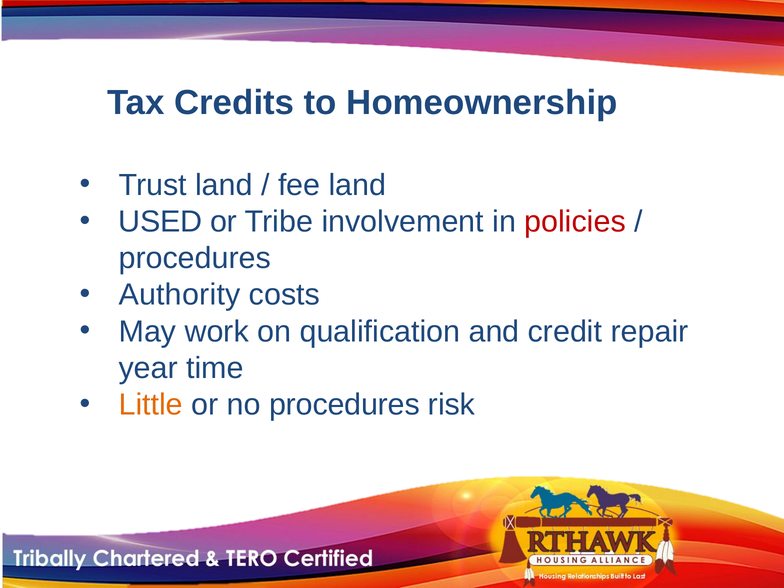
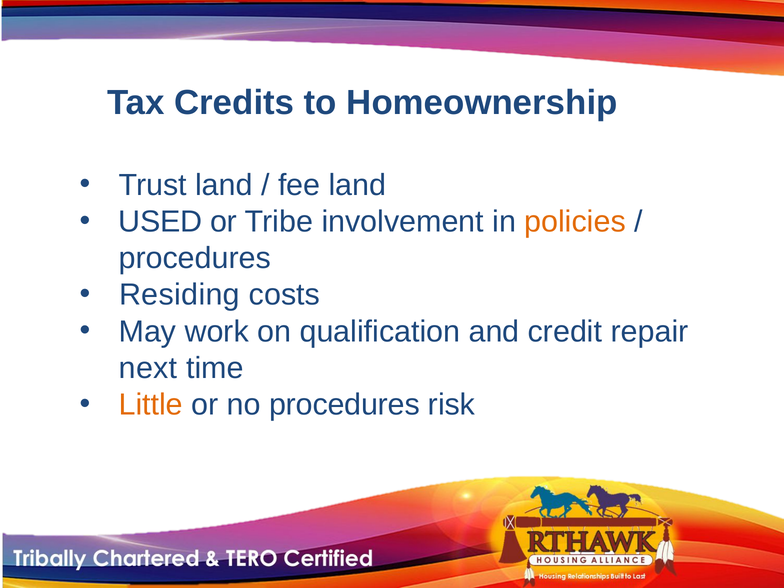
policies colour: red -> orange (575, 222)
Authority: Authority -> Residing (180, 295)
year: year -> next (148, 368)
